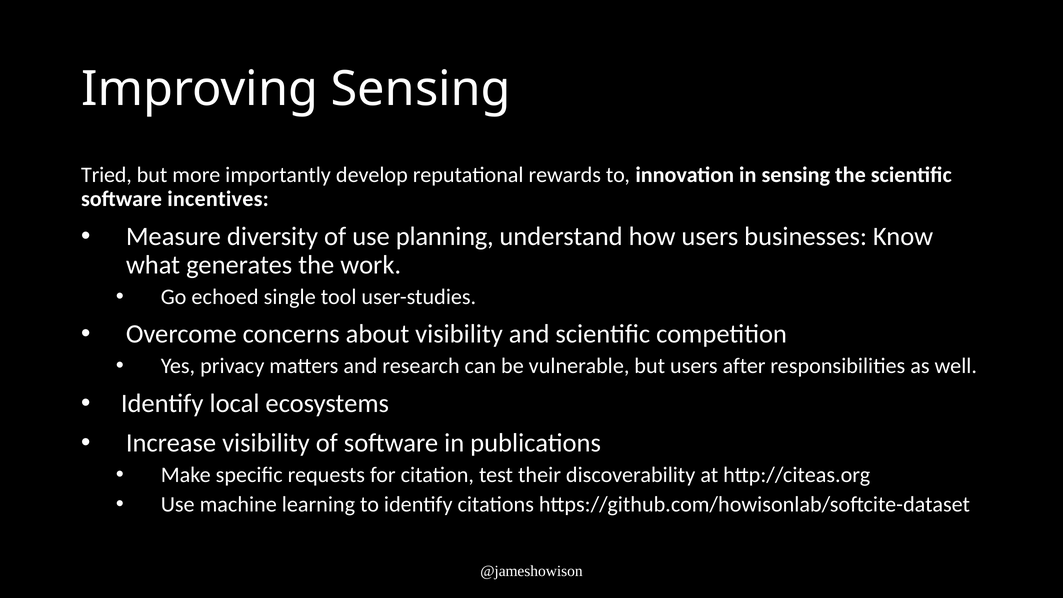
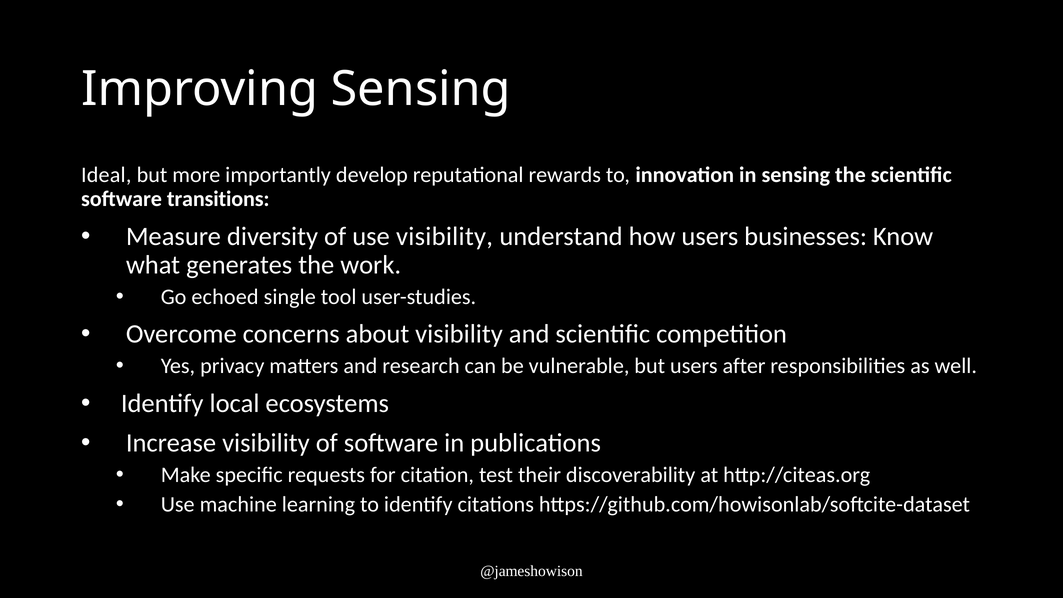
Tried: Tried -> Ideal (106, 175)
incentives: incentives -> transitions (218, 199)
use planning: planning -> visibility (445, 236)
